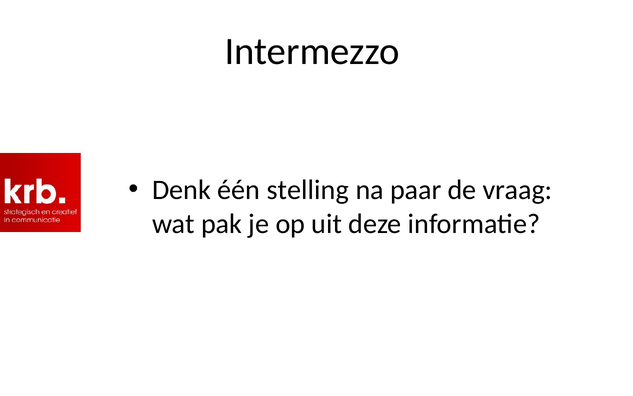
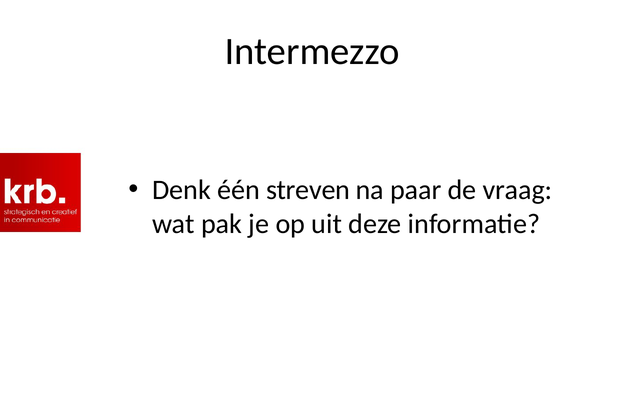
stelling: stelling -> streven (308, 190)
